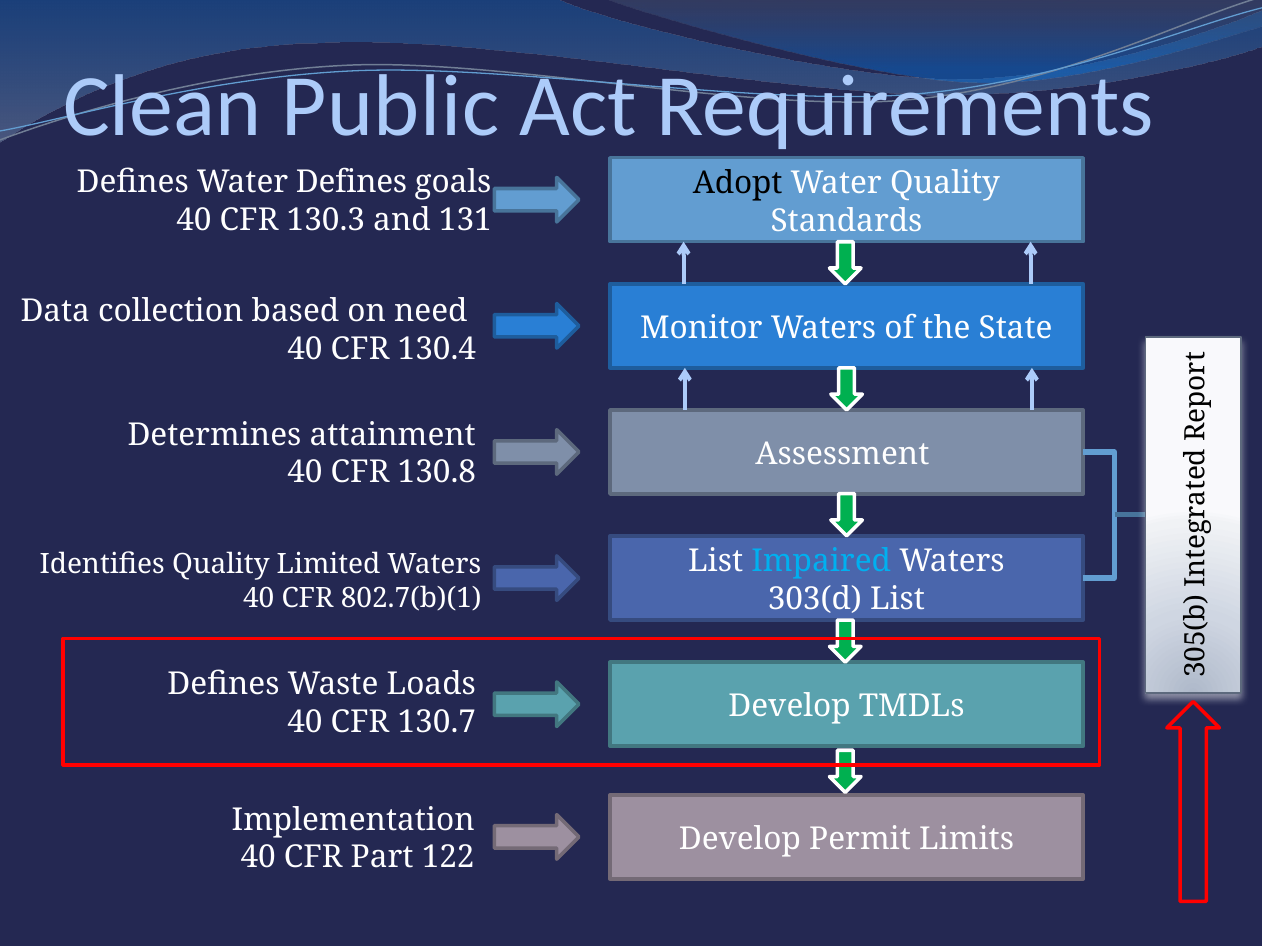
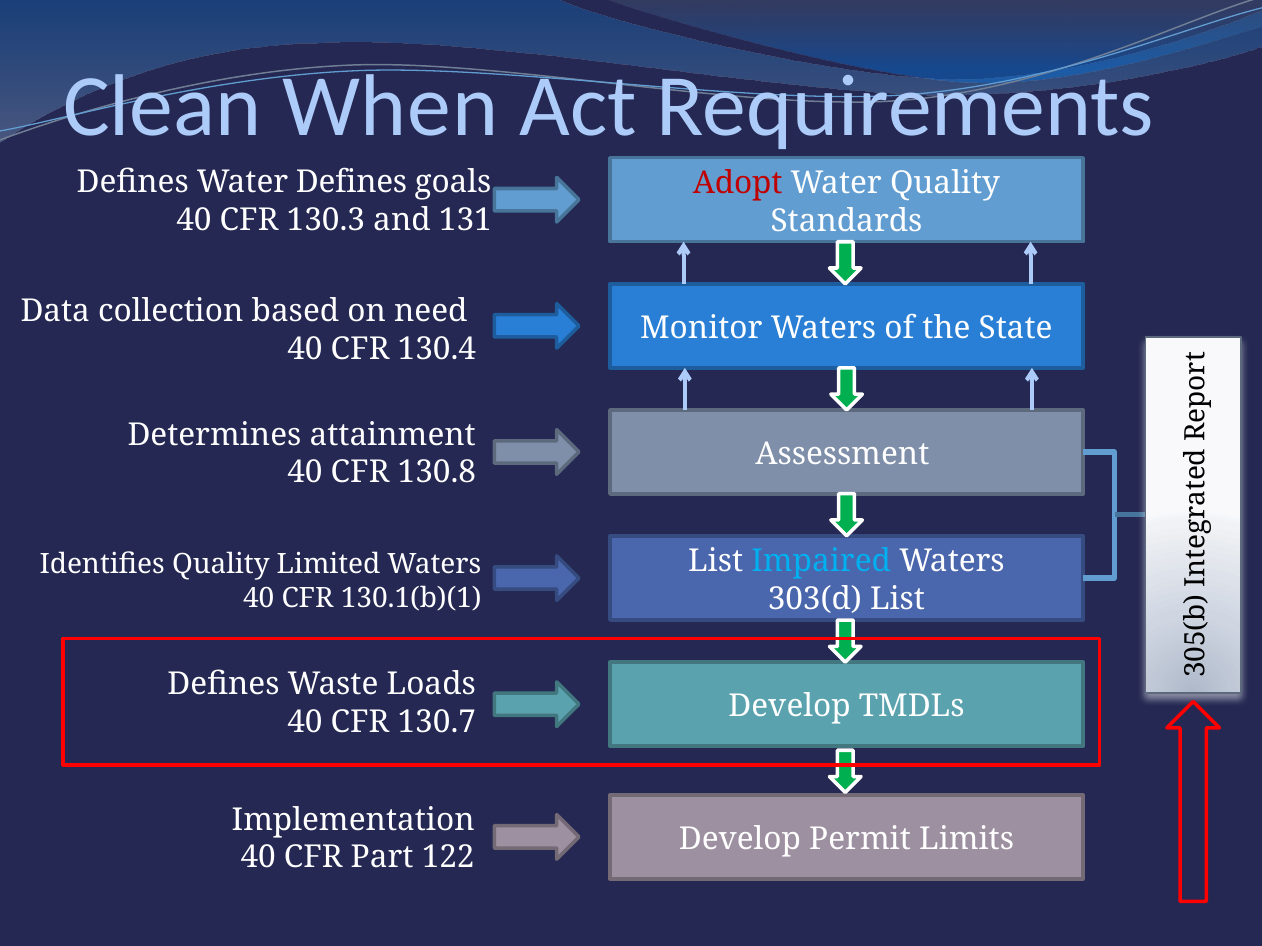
Public: Public -> When (390, 107)
Adopt colour: black -> red (738, 183)
802.7(b)(1: 802.7(b)(1 -> 130.1(b)(1 (411, 598)
